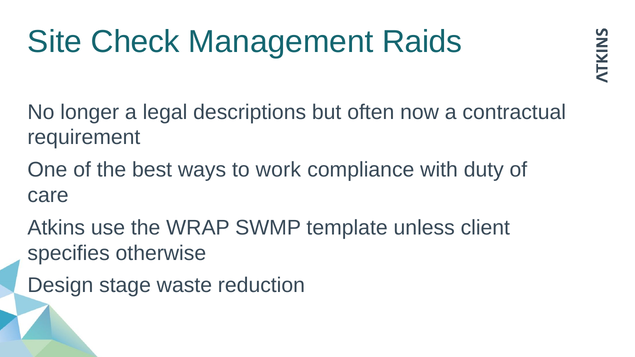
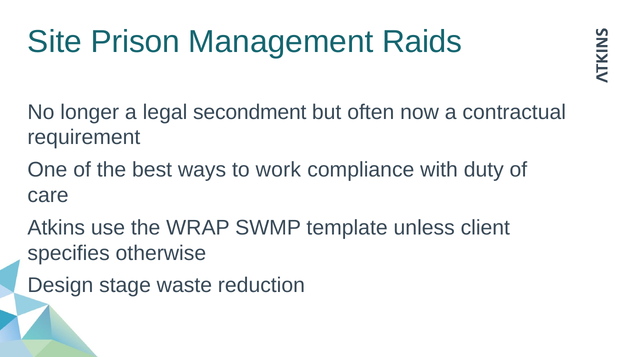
Check: Check -> Prison (135, 42)
descriptions: descriptions -> secondment (250, 112)
